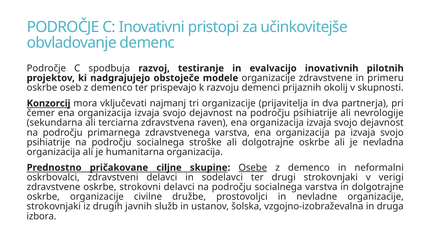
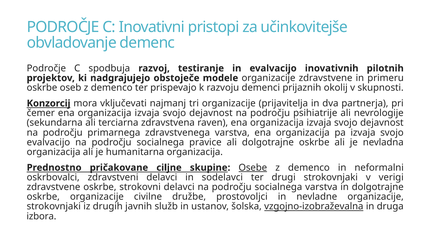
psihiatrije: psihiatrije -> evalvacijo (48, 142)
stroške: stroške -> pravice (205, 142)
vzgojno-izobraževalna underline: none -> present (314, 206)
